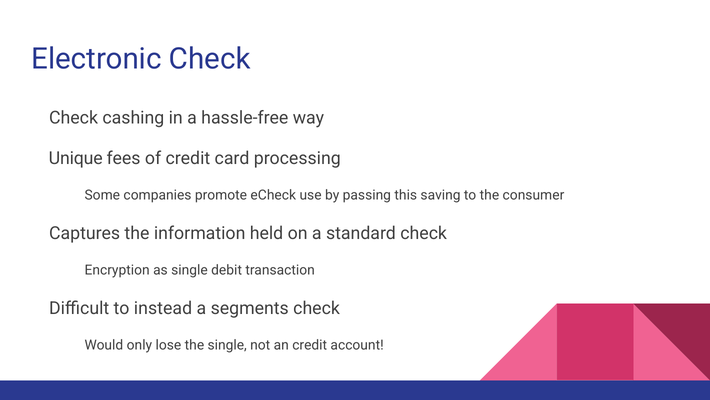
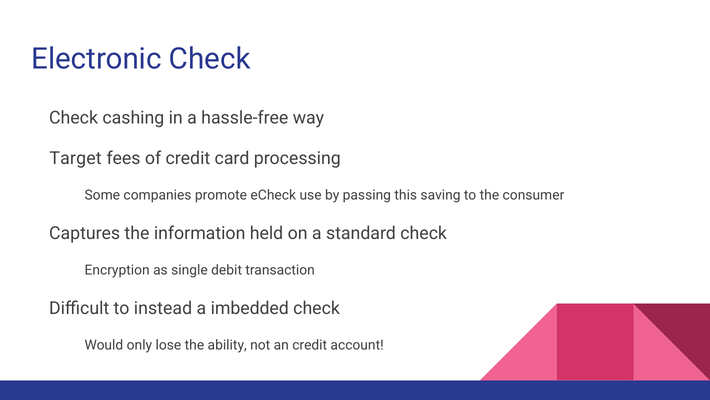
Unique: Unique -> Target (76, 158)
segments: segments -> imbedded (250, 308)
the single: single -> ability (227, 345)
